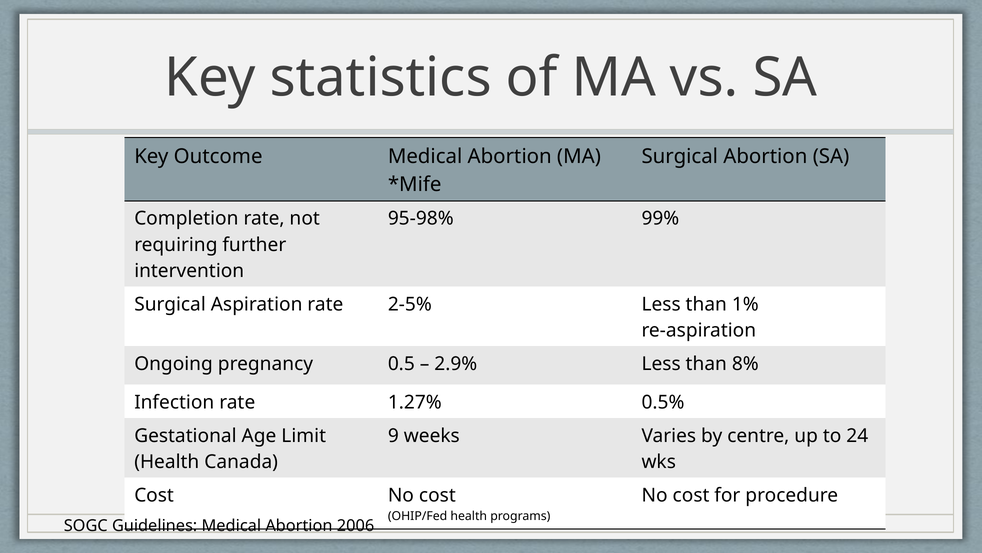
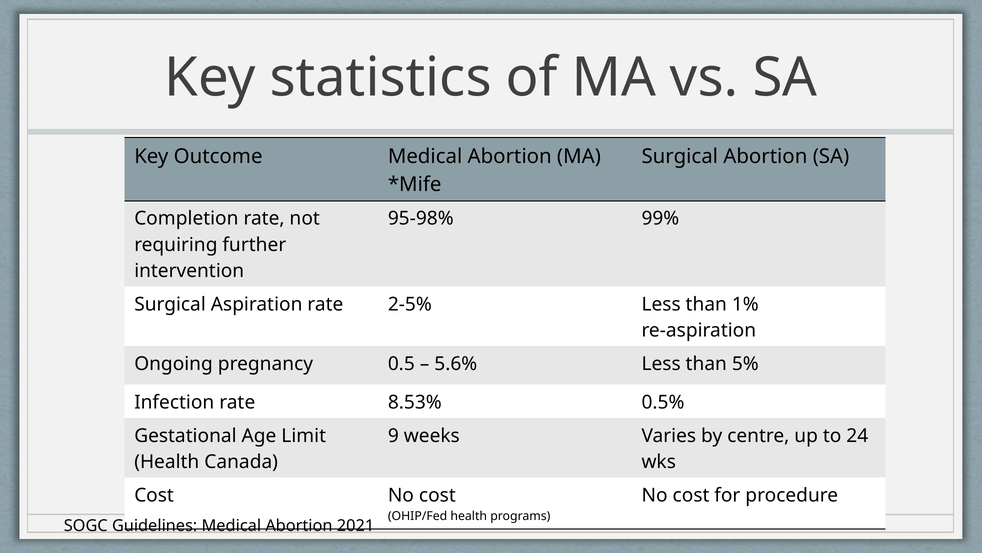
2.9%: 2.9% -> 5.6% (456, 363)
8%: 8% -> 5% (745, 363)
1.27%: 1.27% -> 8.53% (415, 402)
2006: 2006 -> 2021 (356, 525)
